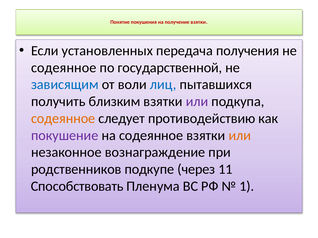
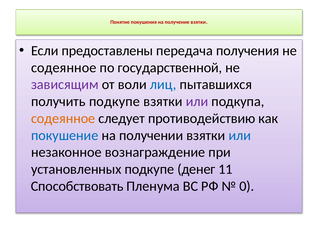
установленных: установленных -> предоставлены (107, 51)
зависящим colour: blue -> purple (65, 85)
получить близким: близким -> подкупе (114, 102)
покушение colour: purple -> blue (65, 136)
на содеянное: содеянное -> получении (151, 136)
или colour: orange -> blue (240, 136)
родственников: родственников -> установленных (76, 170)
через: через -> денег (196, 170)
1: 1 -> 0 (247, 187)
